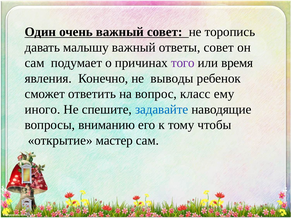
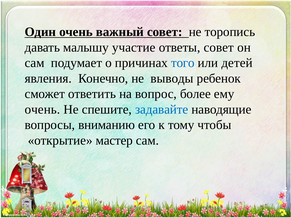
малышу важный: важный -> участие (134, 47)
того colour: purple -> blue (183, 63)
время: время -> детей (237, 63)
класс: класс -> более (195, 94)
иного: иного -> очень (42, 110)
